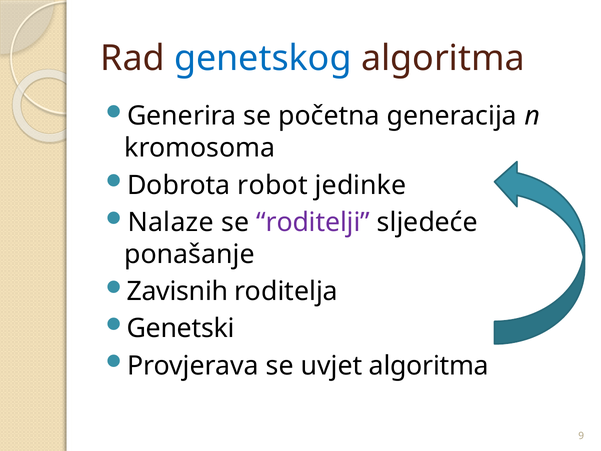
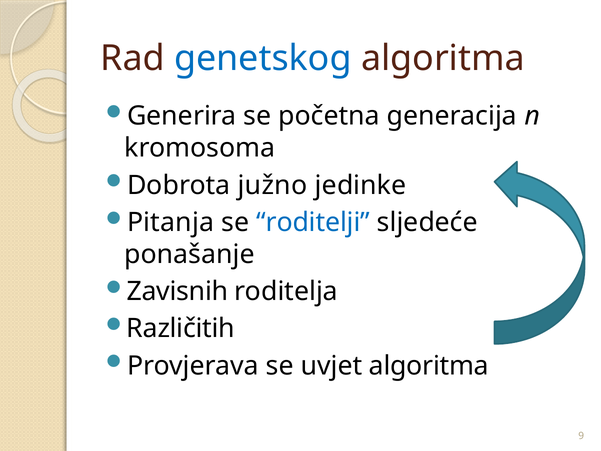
robot: robot -> južno (273, 185)
Nalaze: Nalaze -> Pitanja (171, 222)
roditelji colour: purple -> blue (313, 222)
Genetski: Genetski -> Različitih (181, 328)
